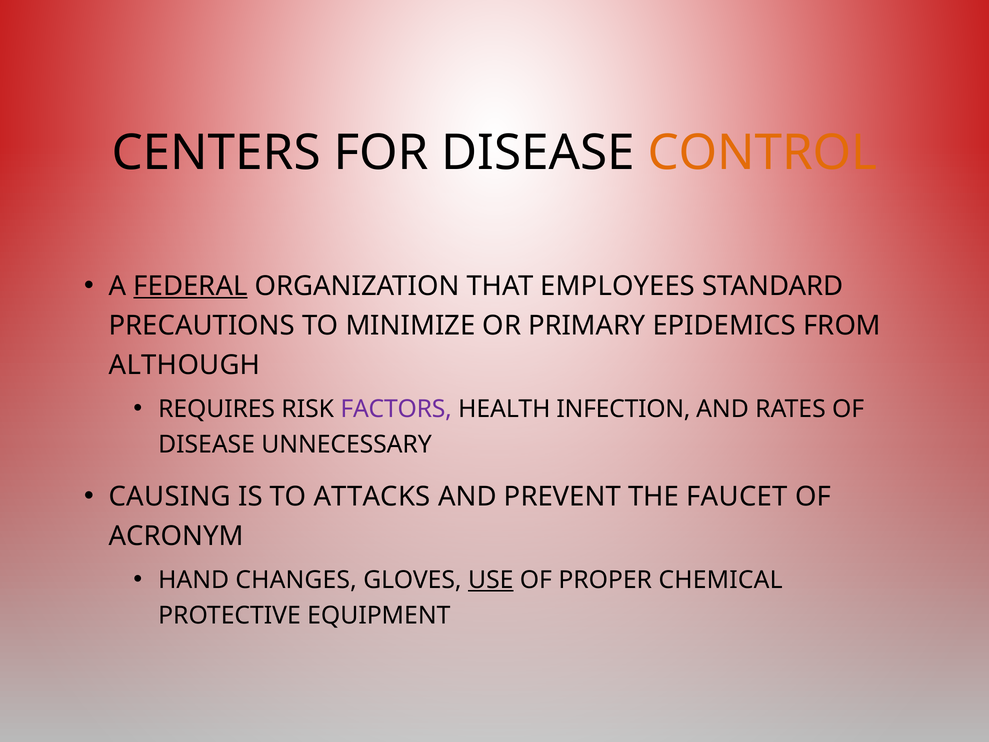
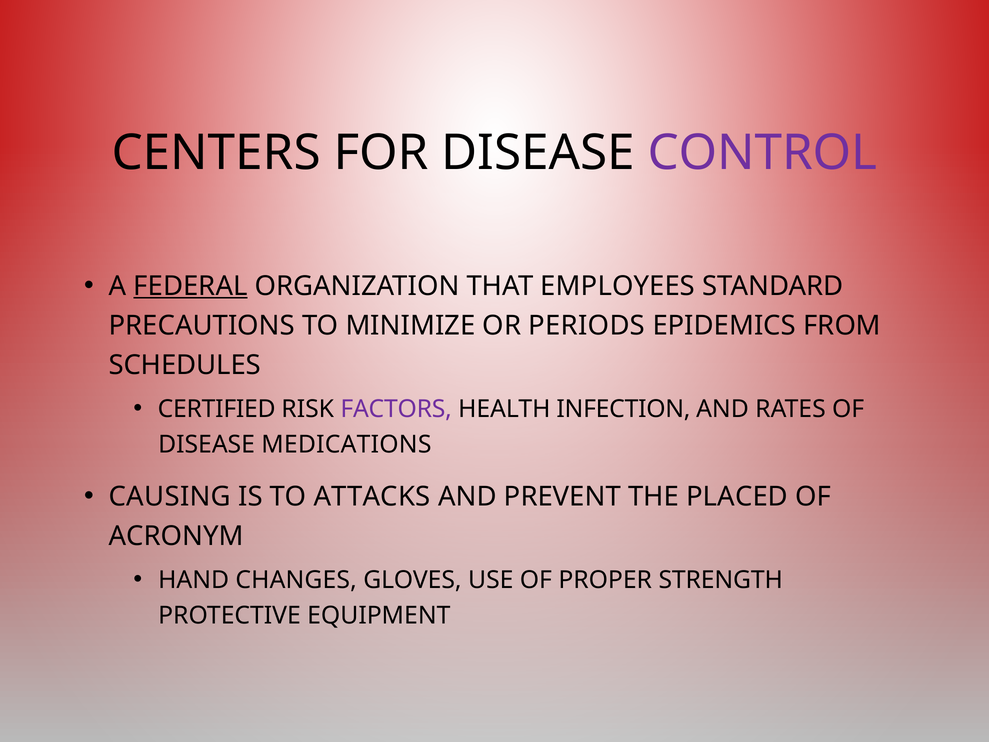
CONTROL colour: orange -> purple (762, 153)
PRIMARY: PRIMARY -> PERIODS (587, 326)
ALTHOUGH: ALTHOUGH -> SCHEDULES (185, 365)
REQUIRES: REQUIRES -> CERTIFIED (217, 409)
UNNECESSARY: UNNECESSARY -> MEDICATIONS (346, 445)
FAUCET: FAUCET -> PLACED (737, 496)
USE underline: present -> none (491, 580)
CHEMICAL: CHEMICAL -> STRENGTH (721, 580)
